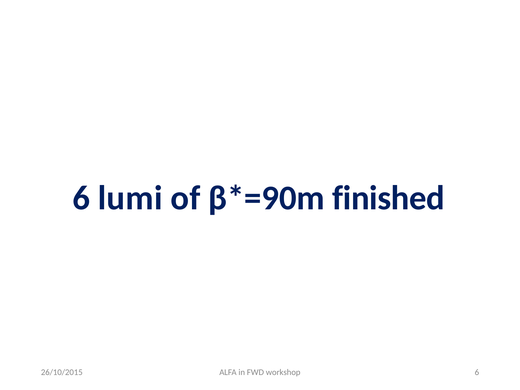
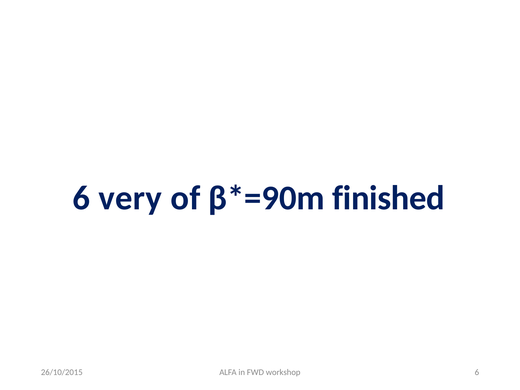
lumi: lumi -> very (130, 198)
